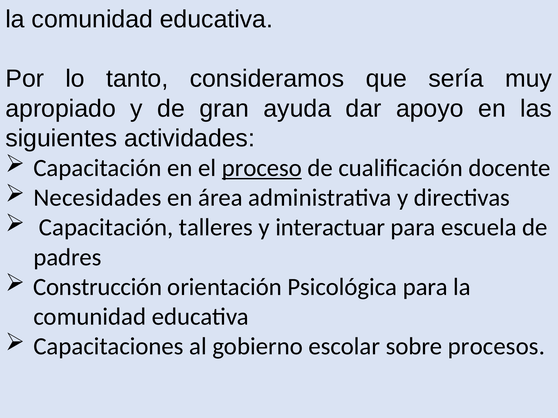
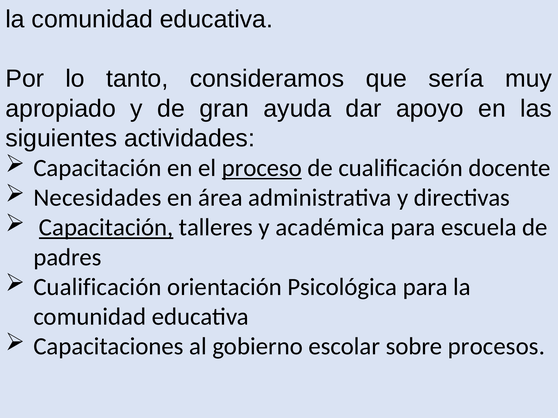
Capacitación underline: none -> present (106, 228)
interactuar: interactuar -> académica (330, 228)
Construcción: Construcción -> Cualificación (97, 287)
